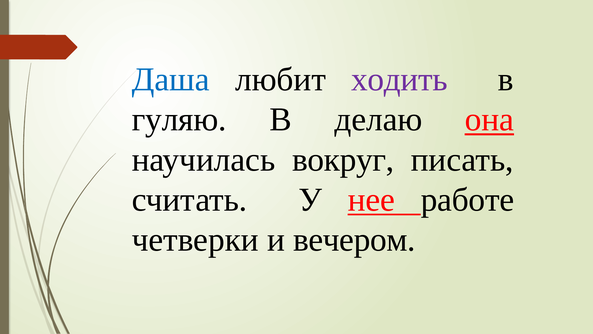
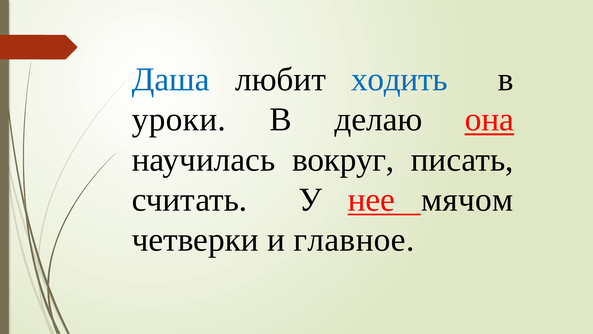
ходить colour: purple -> blue (399, 79)
гуляю: гуляю -> уроки (179, 119)
работе: работе -> мячом (467, 200)
вечером: вечером -> главное (354, 240)
